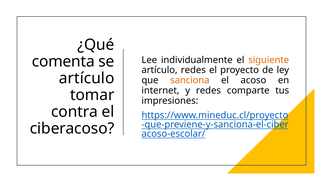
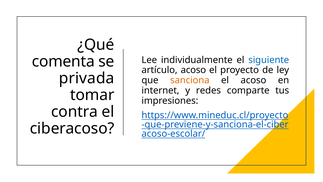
siguiente colour: orange -> blue (269, 60)
artículo redes: redes -> acoso (193, 70)
artículo: artículo -> privada (87, 78)
